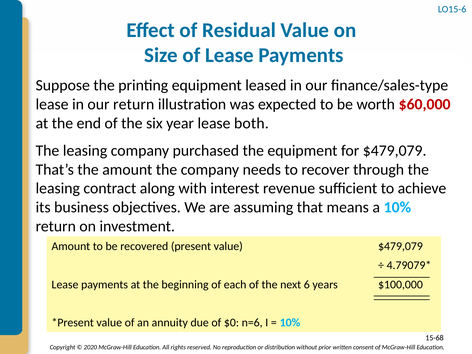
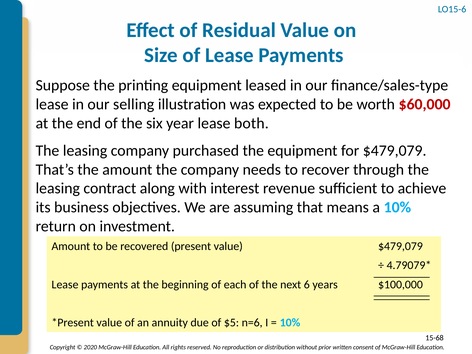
our return: return -> selling (134, 104)
$0: $0 -> $5 (231, 323)
